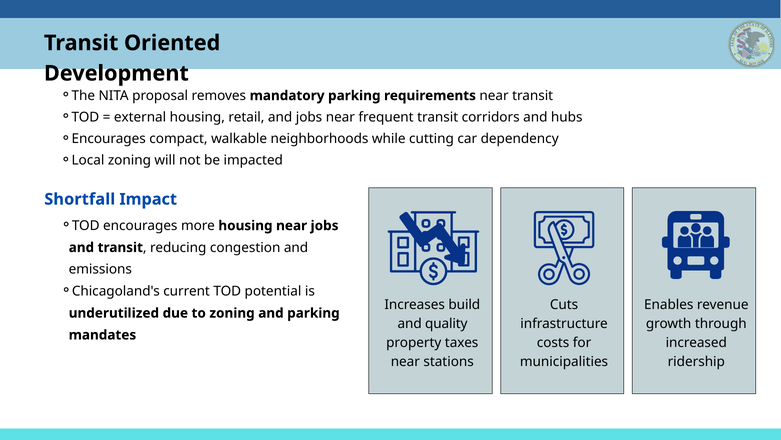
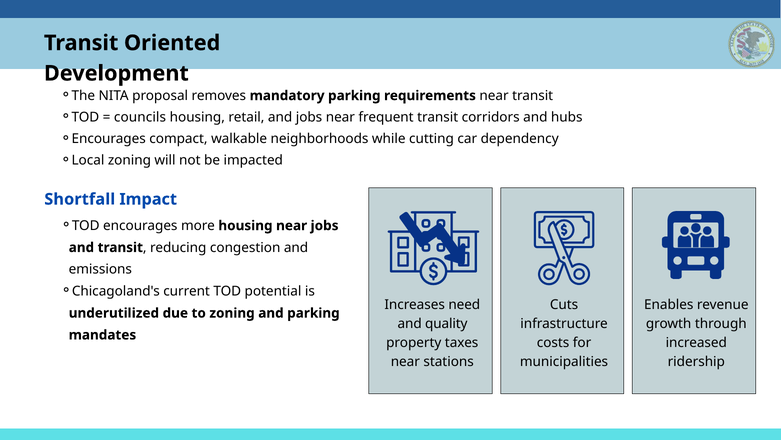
external: external -> councils (140, 117)
build: build -> need (464, 304)
